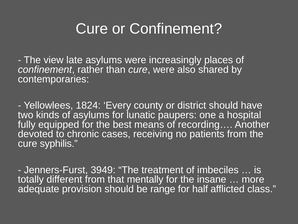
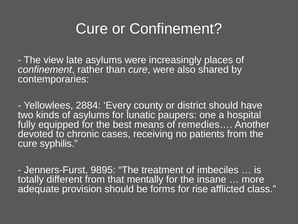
1824: 1824 -> 2884 (88, 105)
recording…: recording… -> remedies… (205, 124)
3949: 3949 -> 9895 (103, 170)
range: range -> forms (163, 189)
half: half -> rise (200, 189)
